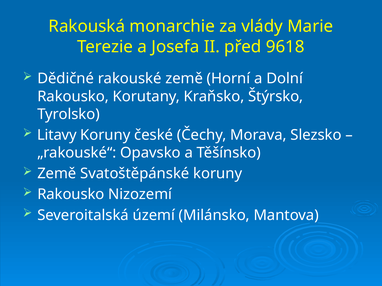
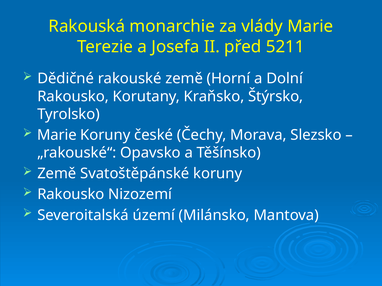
9618: 9618 -> 5211 (285, 47)
Litavy: Litavy -> Marie (57, 135)
